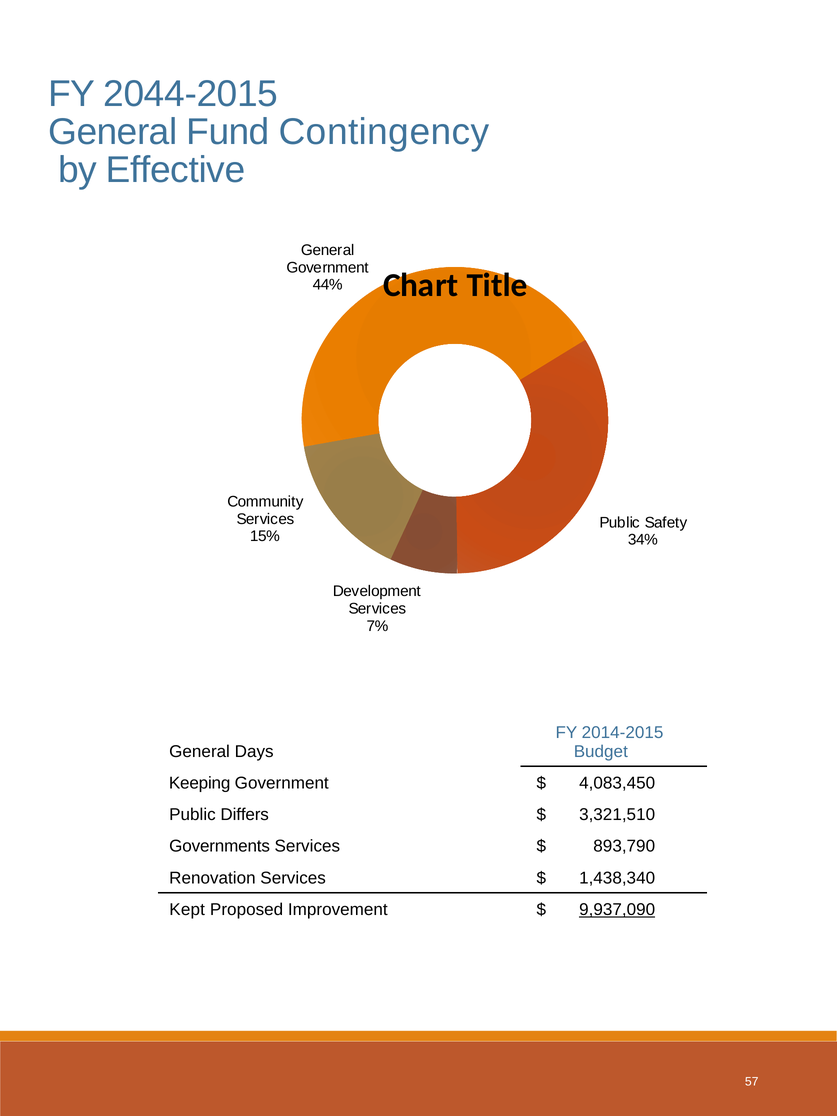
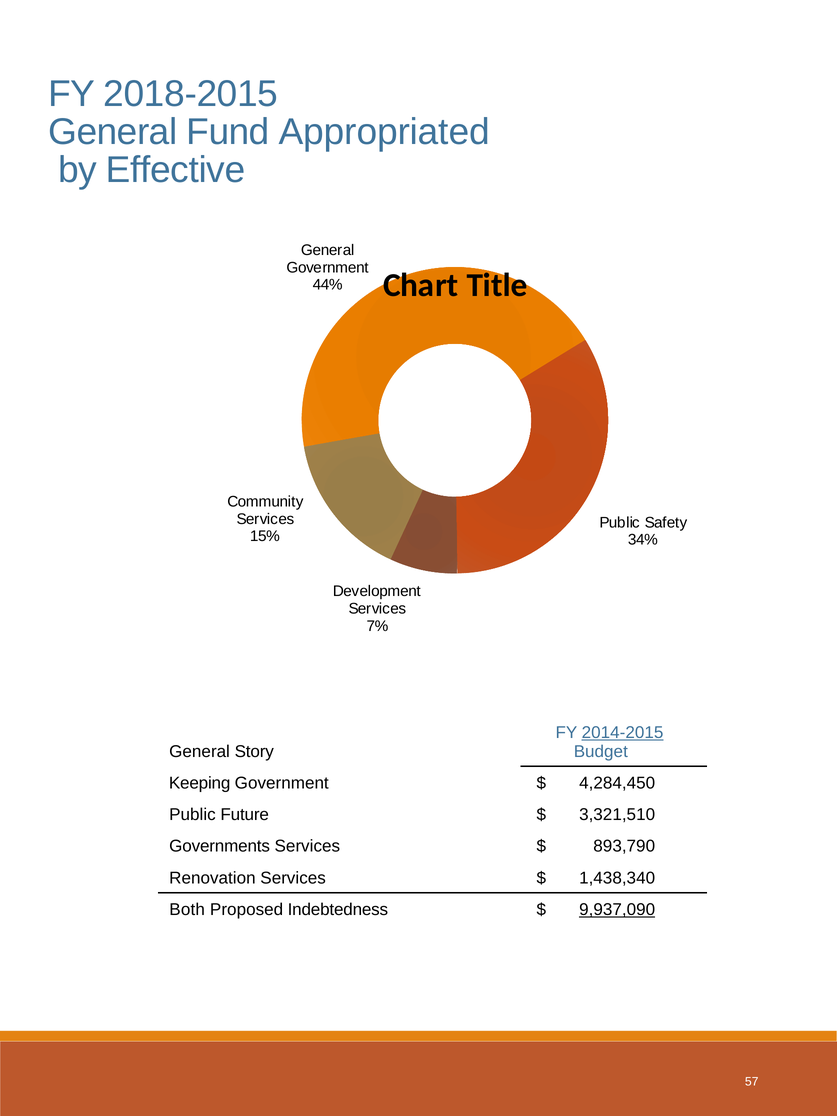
2044-2015: 2044-2015 -> 2018-2015 (191, 94)
Contingency: Contingency -> Appropriated (384, 132)
2014-2015 underline: none -> present (623, 733)
Days: Days -> Story (254, 752)
4,083,450: 4,083,450 -> 4,284,450 (617, 783)
Differs: Differs -> Future (245, 815)
Kept: Kept -> Both (187, 909)
Improvement: Improvement -> Indebtedness (338, 909)
